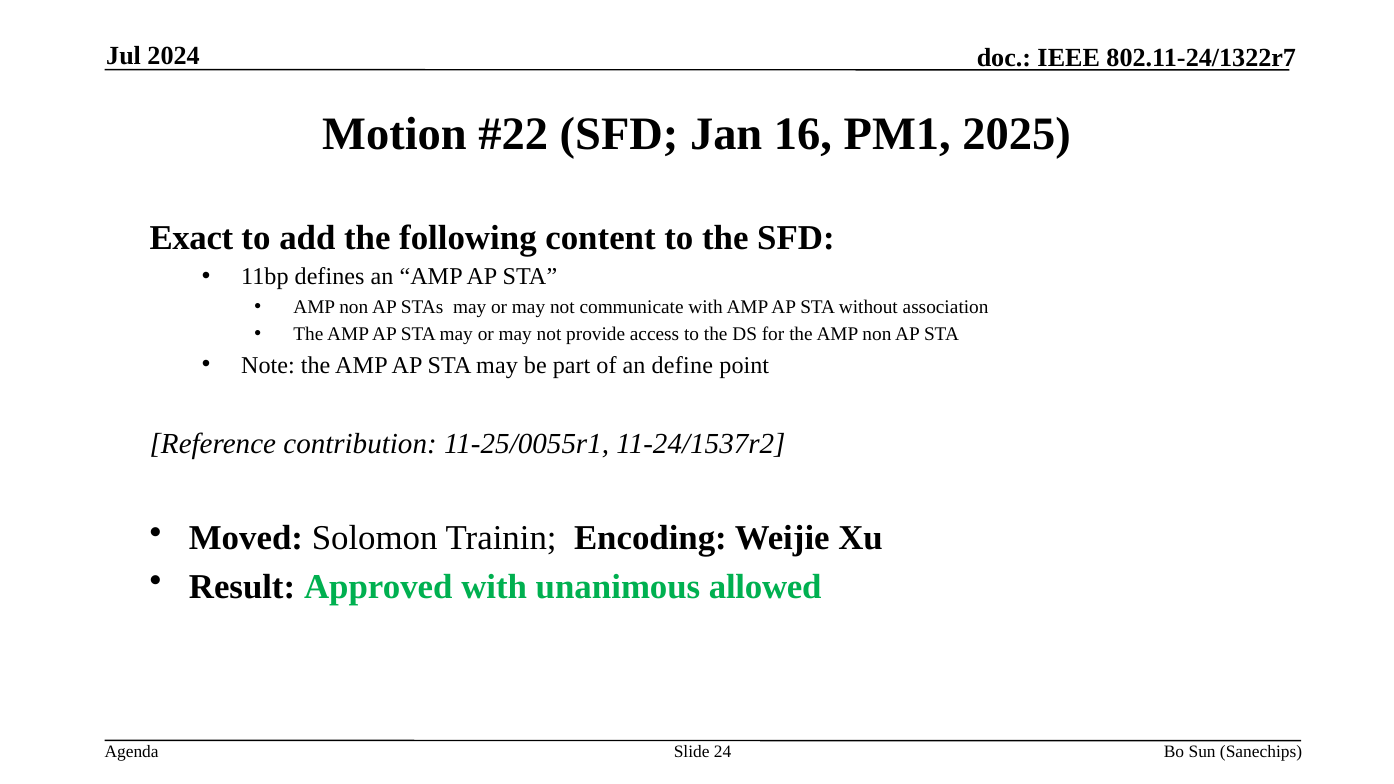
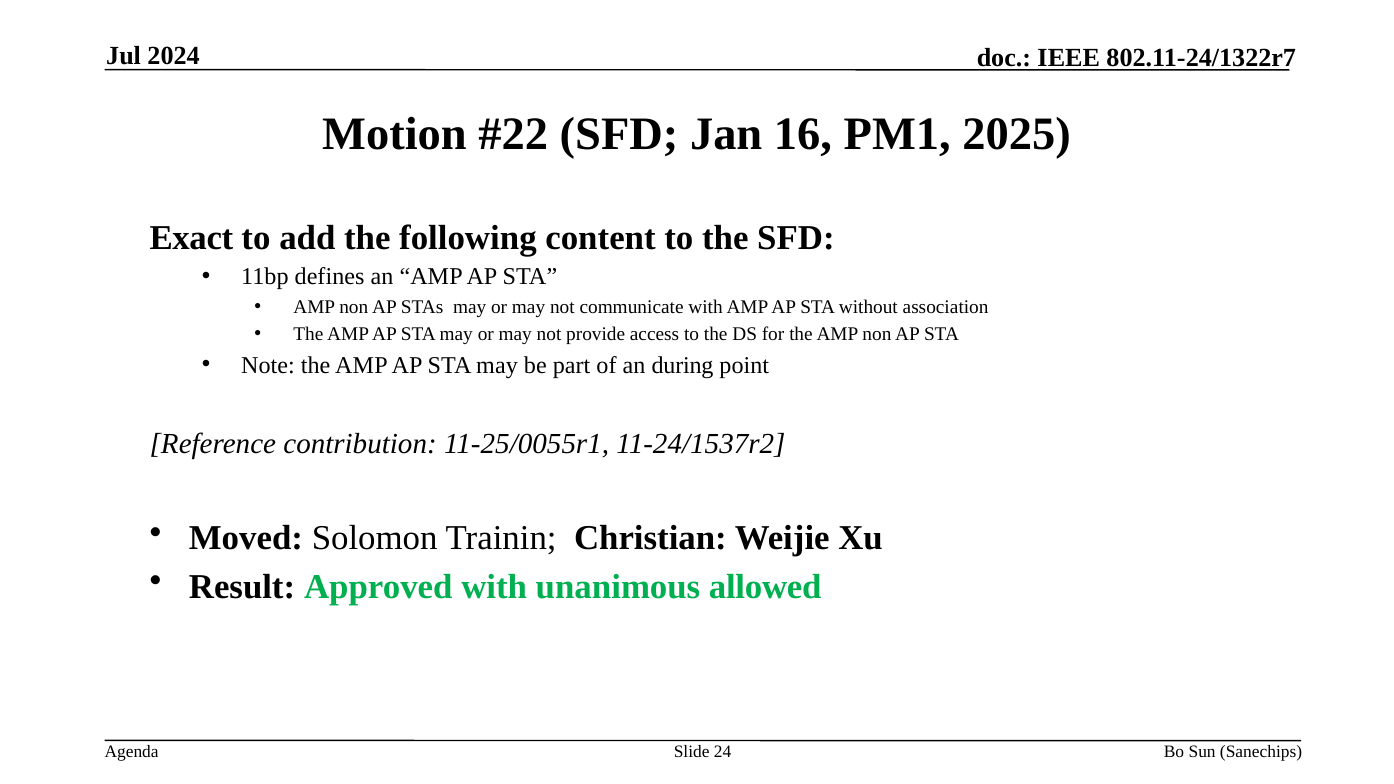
define: define -> during (683, 365)
Encoding: Encoding -> Christian (650, 538)
